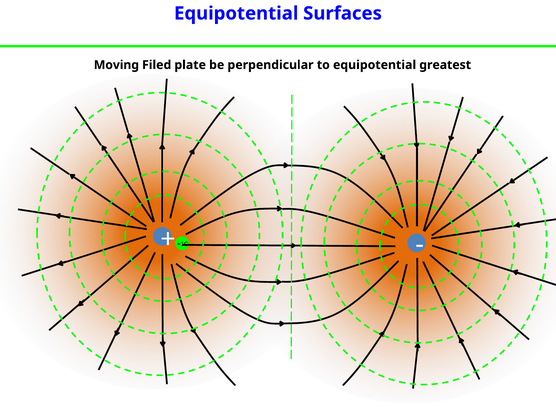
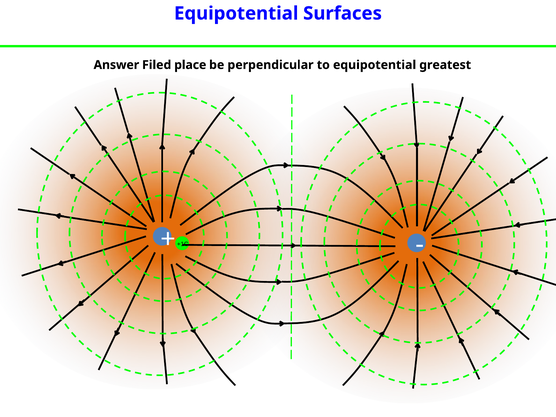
Moving: Moving -> Answer (116, 65)
plate: plate -> place (190, 65)
